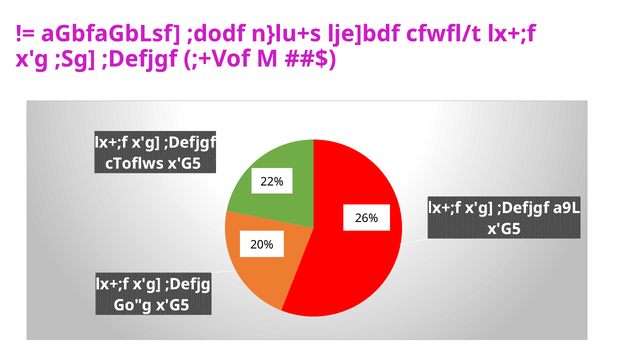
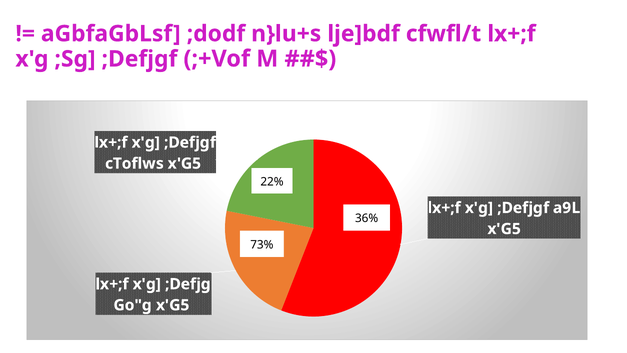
26%: 26% -> 36% (367, 218)
20%: 20% -> 73% (262, 244)
